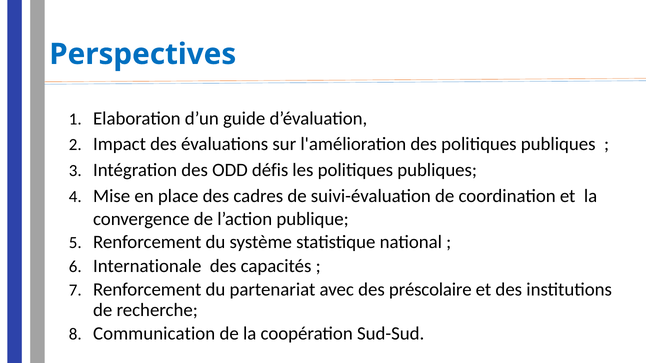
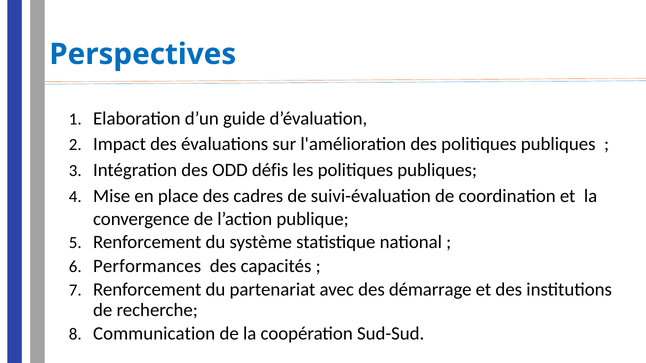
Internationale: Internationale -> Performances (147, 266)
préscolaire: préscolaire -> démarrage (430, 290)
